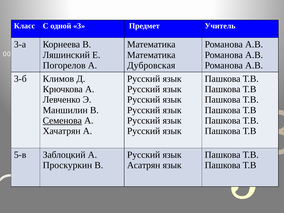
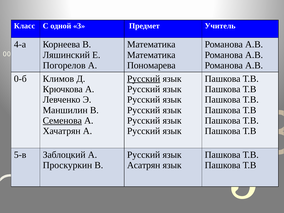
3-а: 3-а -> 4-а (20, 44)
Дубровская: Дубровская -> Пономарева (151, 65)
3-б: 3-б -> 0-б (20, 79)
Русский underline: none -> present (144, 79)
